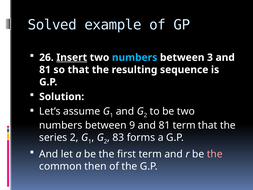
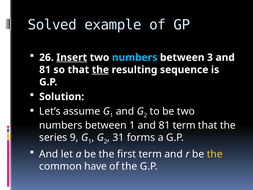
the underline: none -> present (100, 70)
between 9: 9 -> 1 (132, 125)
series 2: 2 -> 9 (74, 137)
83: 83 -> 31 (118, 137)
the colour: pink -> yellow (215, 154)
then: then -> have (96, 166)
